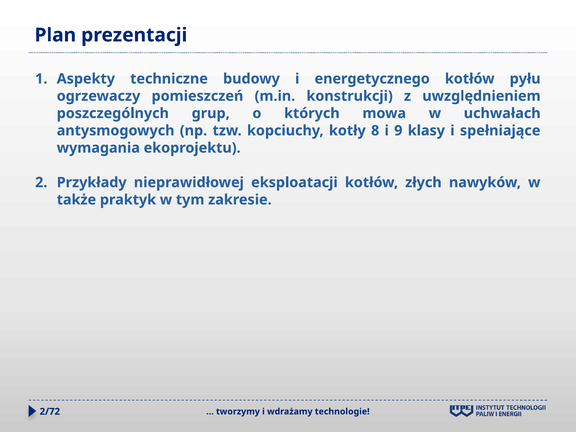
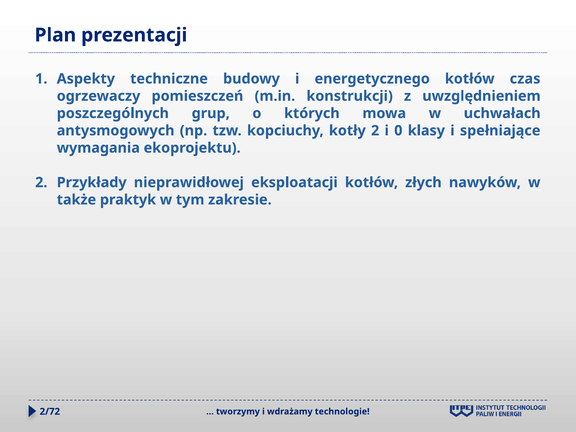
pyłu: pyłu -> czas (525, 79)
kotły 8: 8 -> 2 (375, 131)
9: 9 -> 0 (398, 131)
